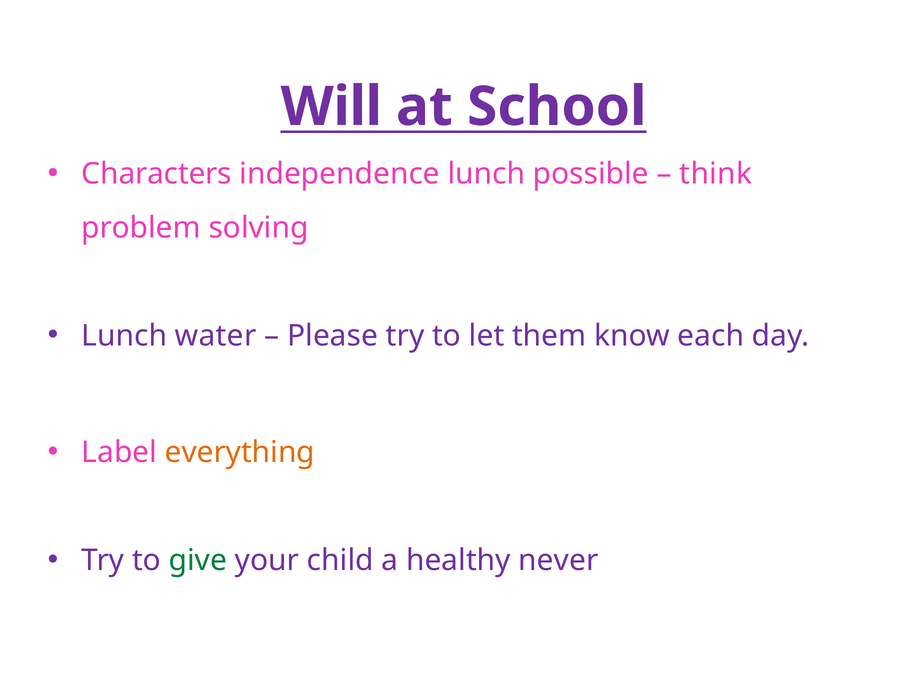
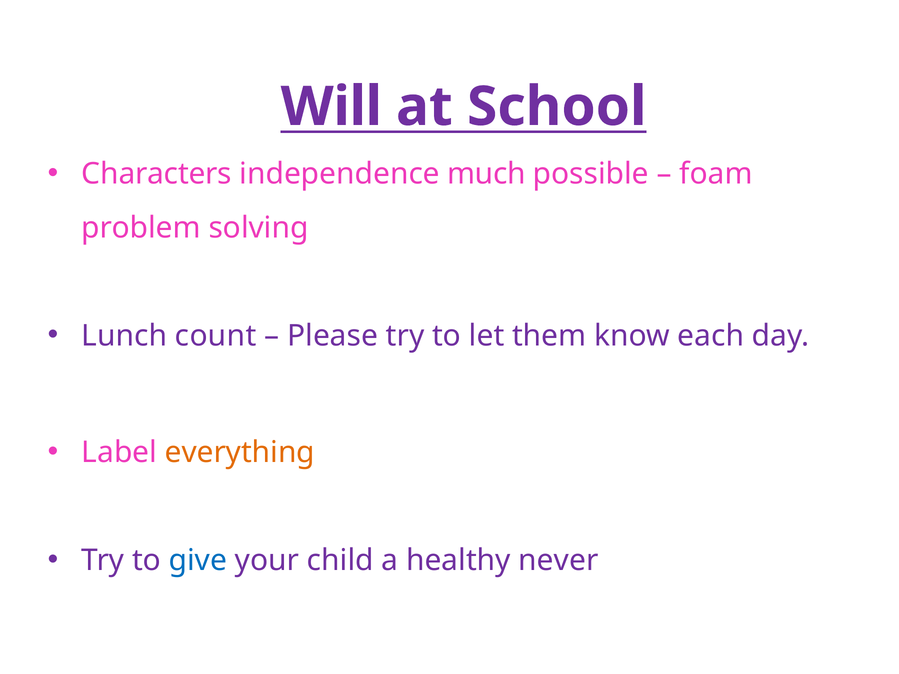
independence lunch: lunch -> much (487, 174)
think: think -> foam (716, 174)
water: water -> count (216, 336)
give colour: green -> blue (198, 561)
